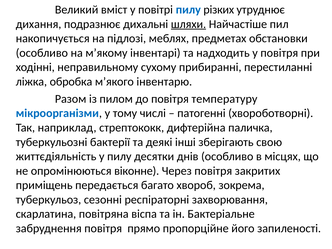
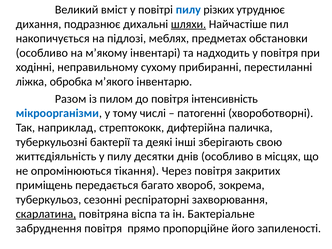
температуру: температуру -> інтенсивність (225, 99)
віконне: віконне -> тікання (137, 171)
скарлатина underline: none -> present (46, 214)
